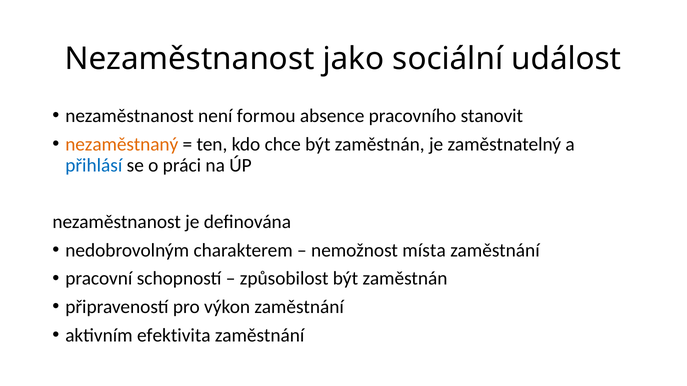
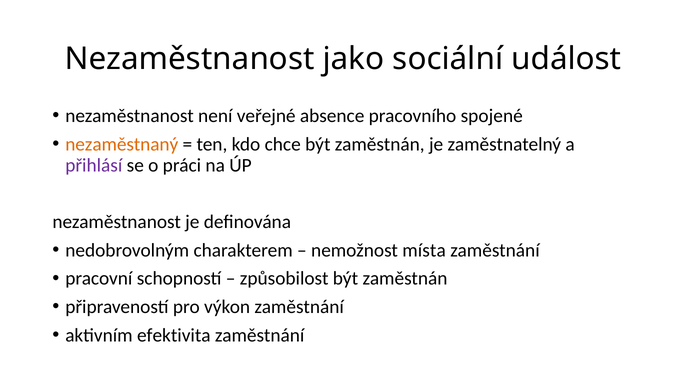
formou: formou -> veřejné (266, 116)
stanovit: stanovit -> spojené (492, 116)
přihlásí colour: blue -> purple (94, 166)
